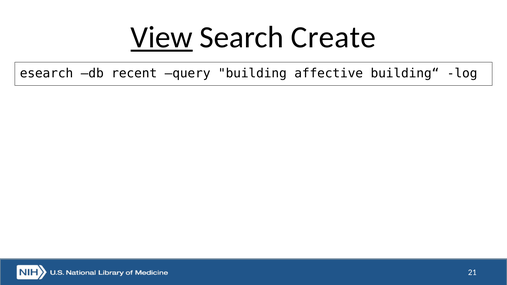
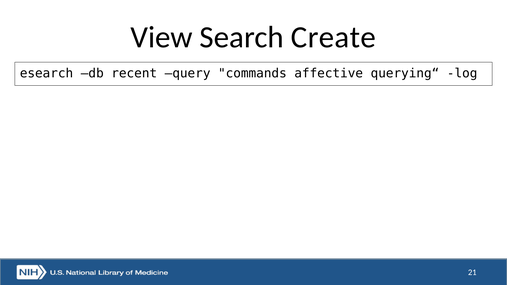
View underline: present -> none (162, 37)
building: building -> commands (252, 73)
building“: building“ -> querying“ (405, 73)
